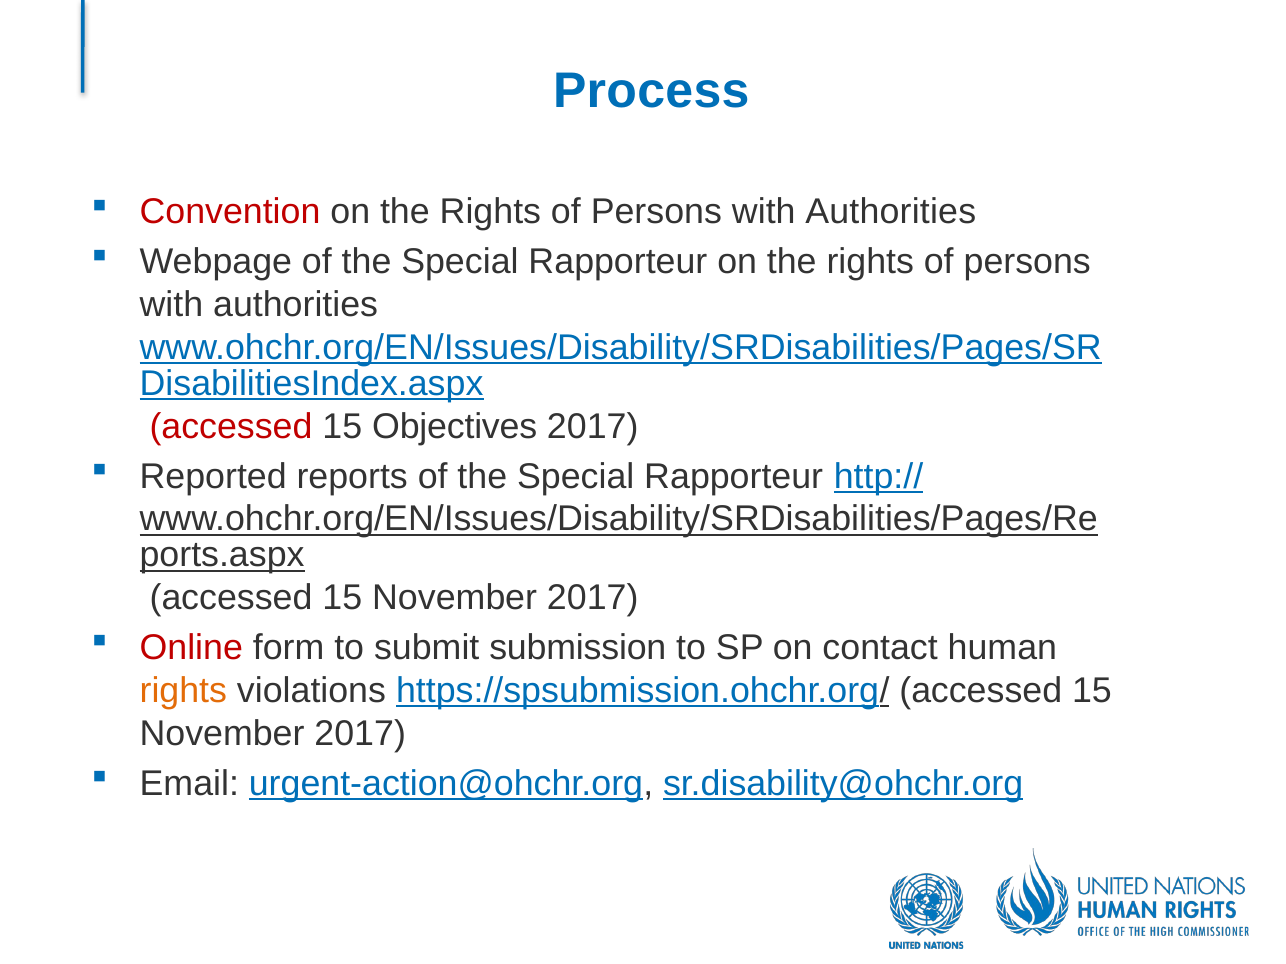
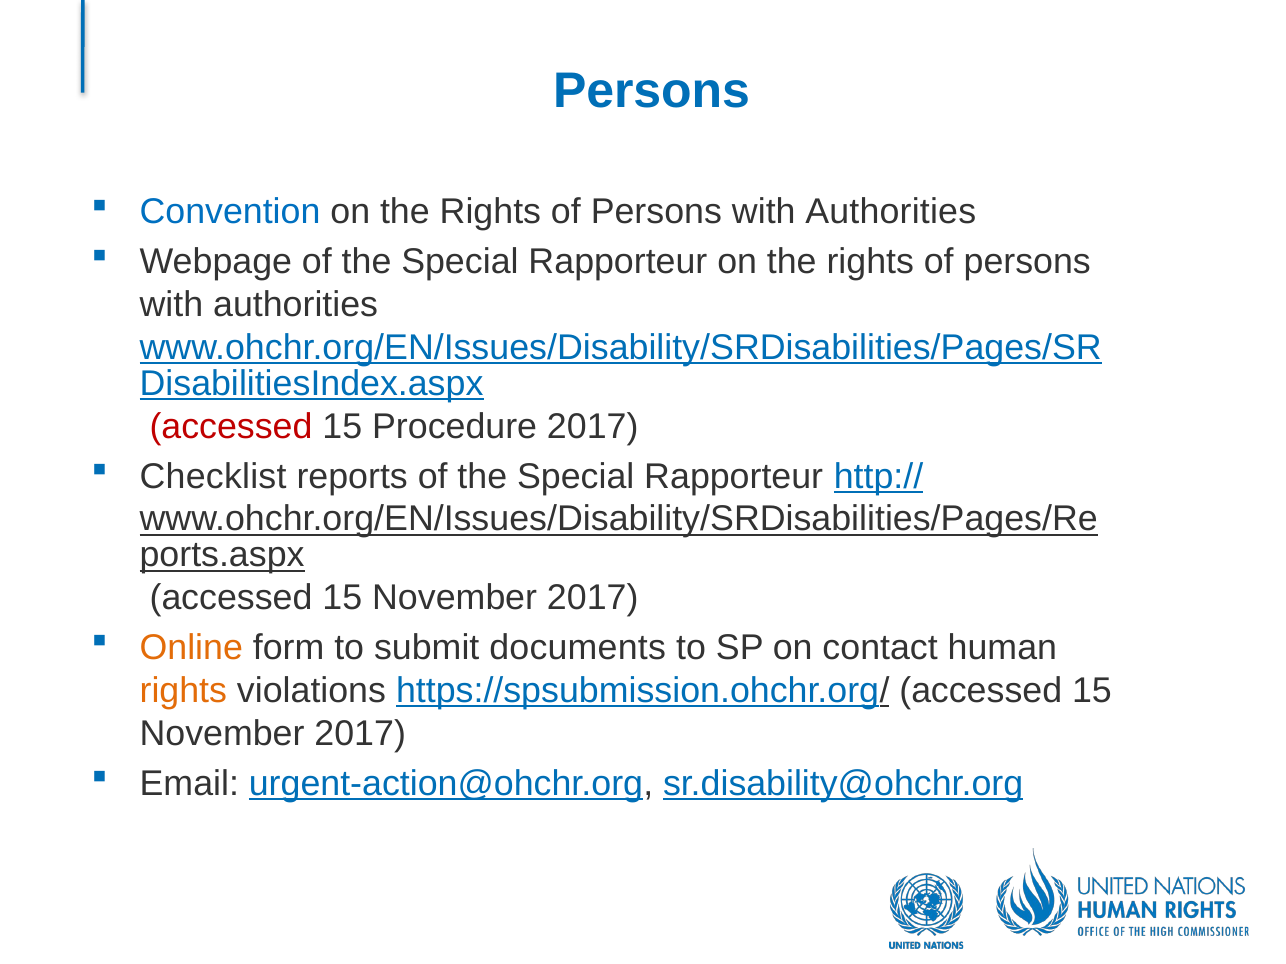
Process: Process -> Persons (651, 91)
Convention colour: red -> blue (230, 212)
Objectives: Objectives -> Procedure (455, 427)
Reported: Reported -> Checklist (213, 477)
Online colour: red -> orange (191, 648)
submission: submission -> documents (578, 648)
